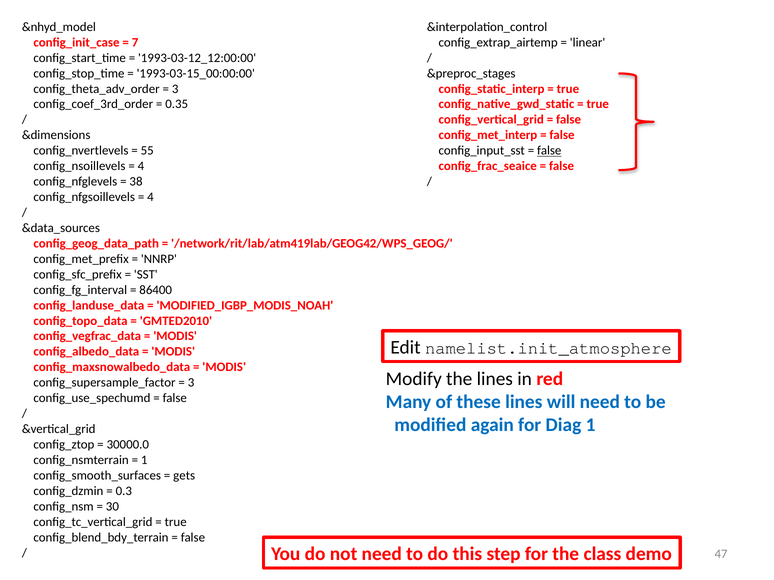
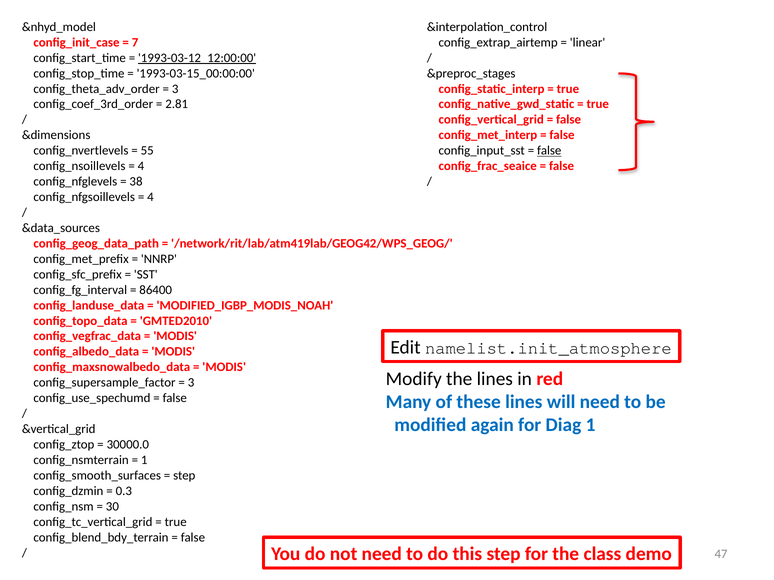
1993-03-12_12:00:00 underline: none -> present (197, 58)
0.35: 0.35 -> 2.81 (177, 104)
gets: gets -> step (184, 476)
